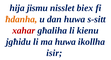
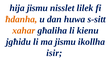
biex: biex -> lilek (85, 8)
xahar colour: red -> orange (24, 30)
ma huwa: huwa -> jismu (65, 42)
